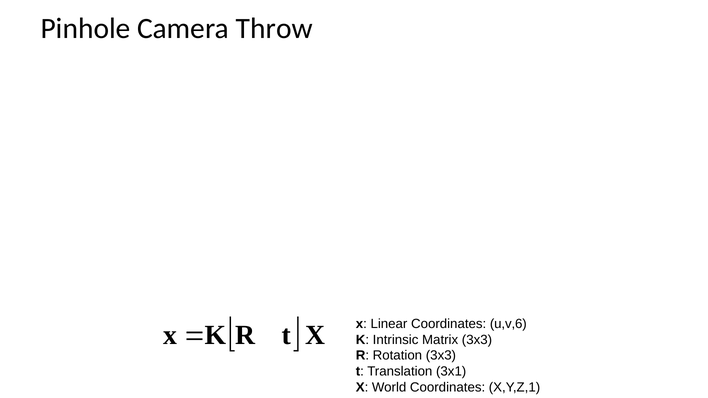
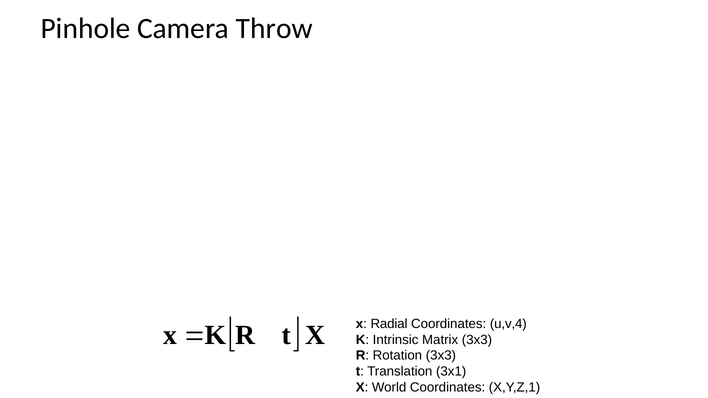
Linear: Linear -> Radial (389, 324)
u,v,6: u,v,6 -> u,v,4 (508, 324)
